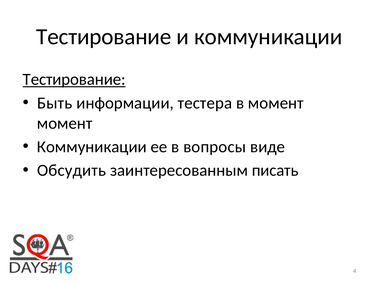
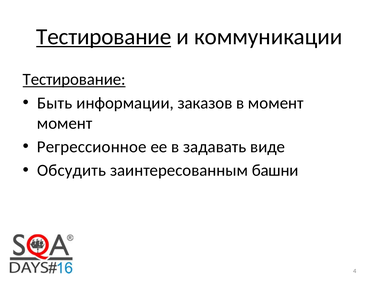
Тестирование underline: none -> present (104, 37)
тестера: тестера -> заказов (205, 103)
Коммуникации: Коммуникации -> Регрессионное (92, 147)
вопросы: вопросы -> задавать (215, 147)
писать: писать -> башни (275, 170)
